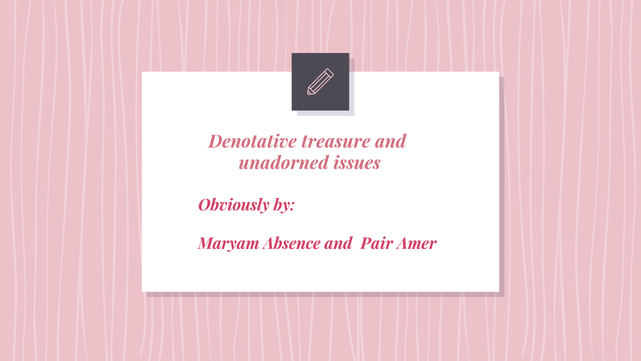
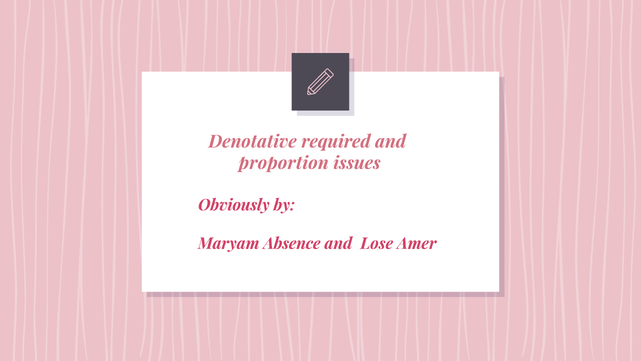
treasure: treasure -> required (336, 141)
unadorned: unadorned -> proportion (284, 163)
Pair: Pair -> Lose (377, 243)
